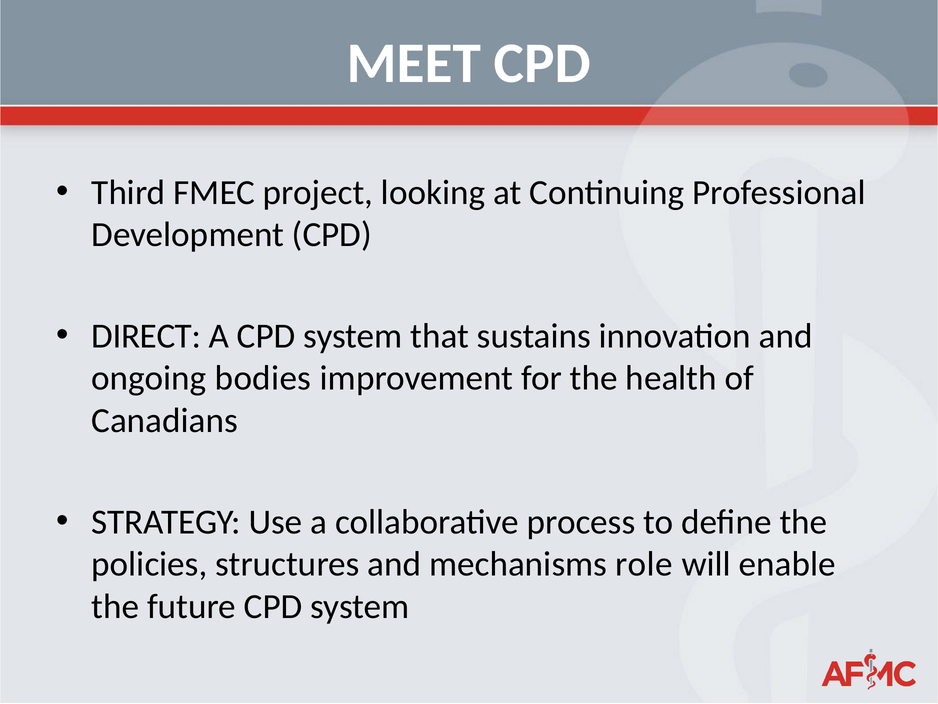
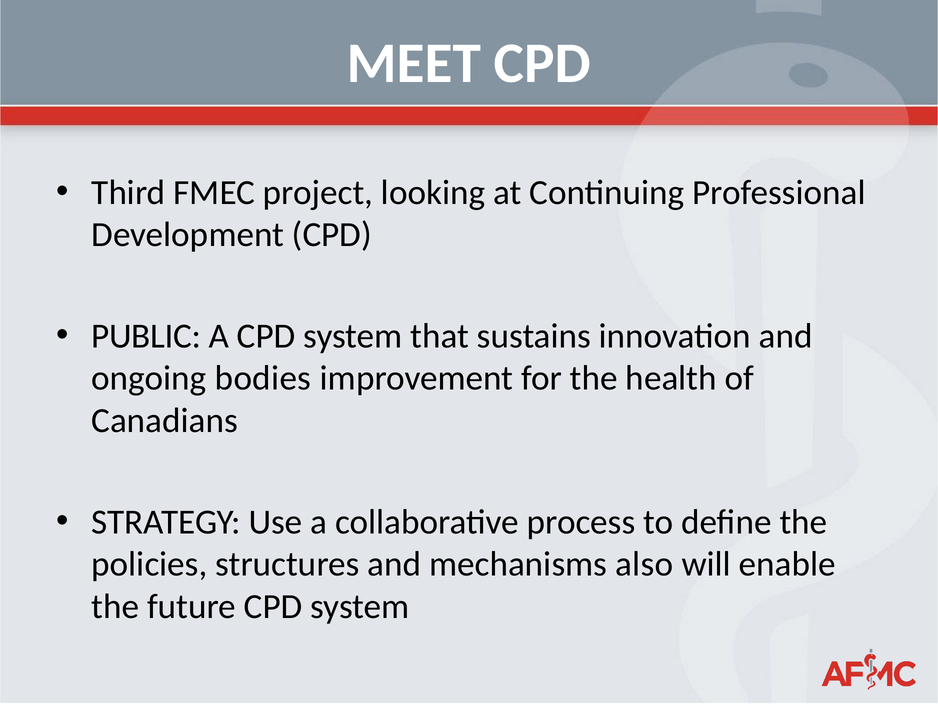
DIRECT: DIRECT -> PUBLIC (146, 336)
role: role -> also (644, 564)
